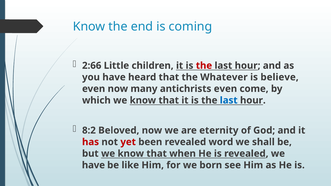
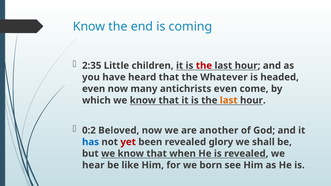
2:66: 2:66 -> 2:35 (92, 66)
believe: believe -> headed (280, 77)
last colour: blue -> orange (229, 100)
8:2: 8:2 -> 0:2 (89, 130)
eternity: eternity -> another (219, 130)
has colour: red -> blue (91, 142)
word: word -> glory (221, 142)
have: have -> hear (93, 165)
